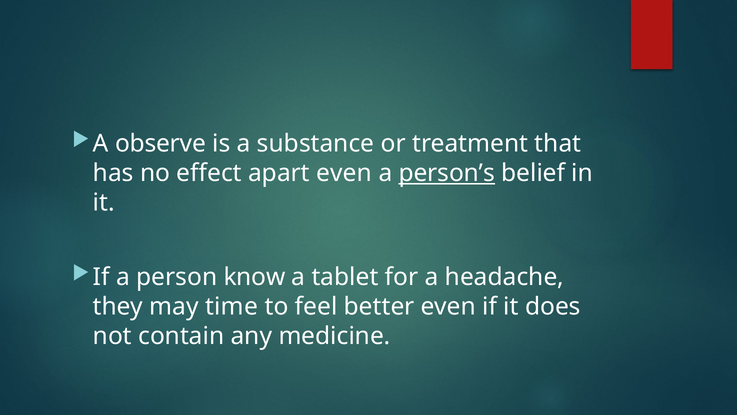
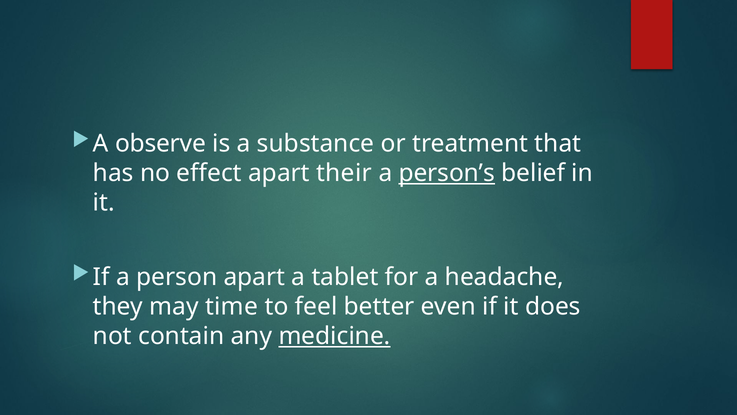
apart even: even -> their (344, 173)
person know: know -> apart (254, 277)
medicine underline: none -> present (335, 336)
